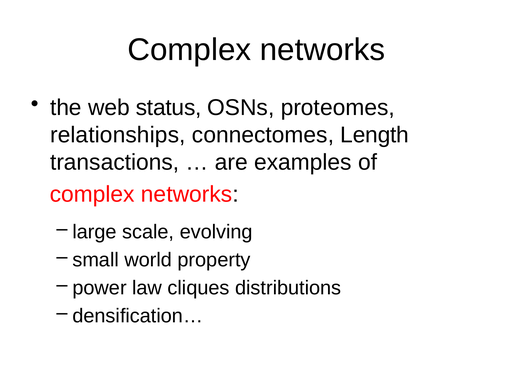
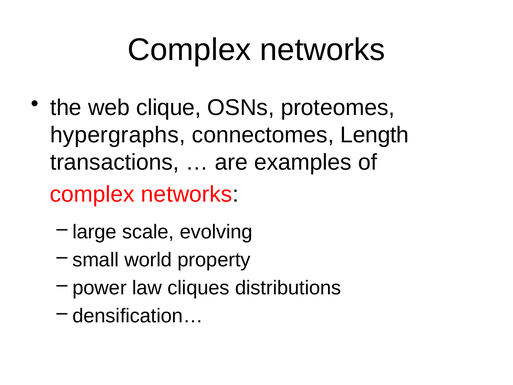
status: status -> clique (169, 108)
relationships: relationships -> hypergraphs (118, 135)
